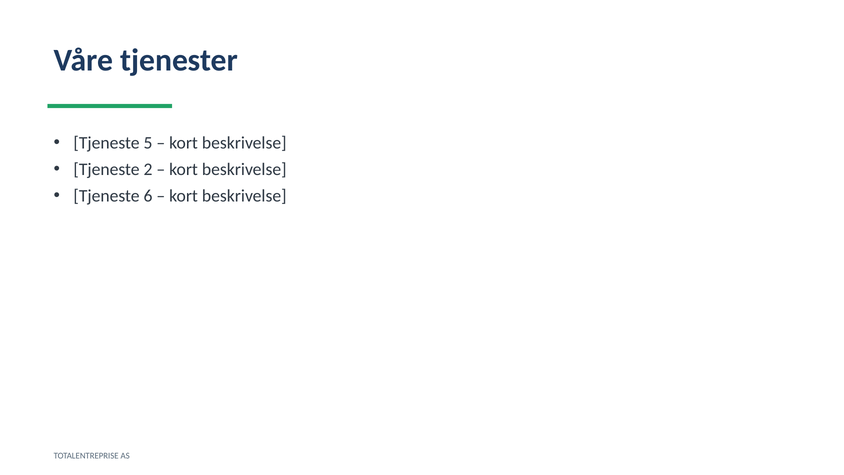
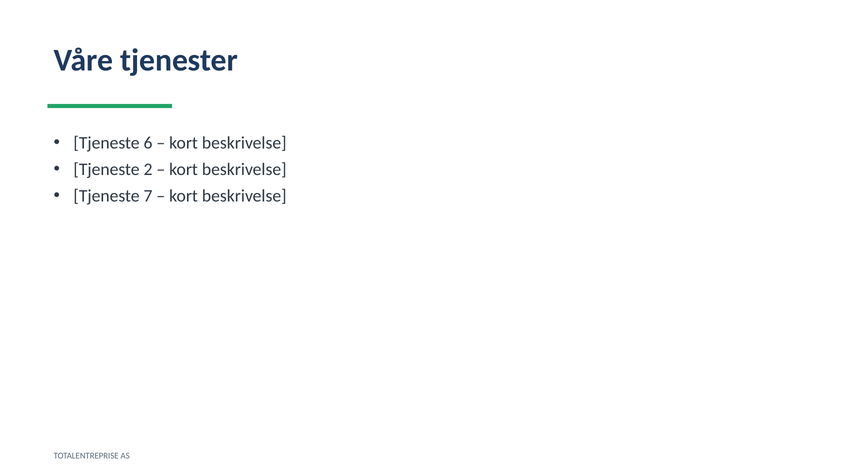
5: 5 -> 6 (148, 143)
6: 6 -> 7 (148, 196)
